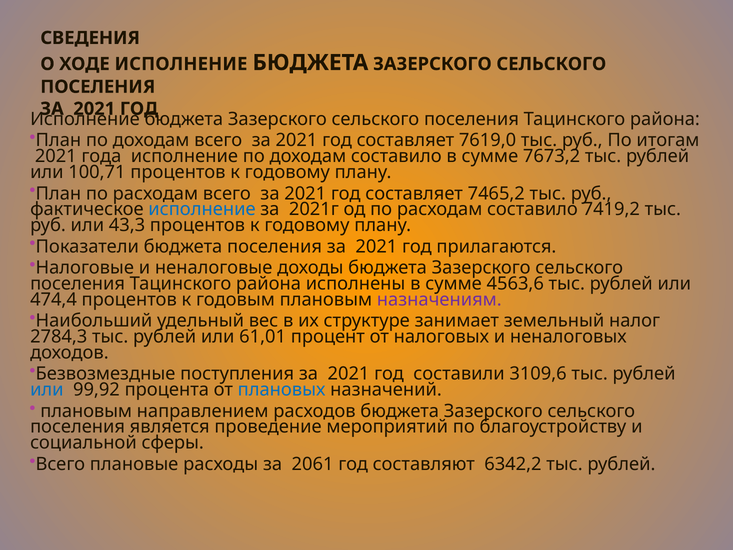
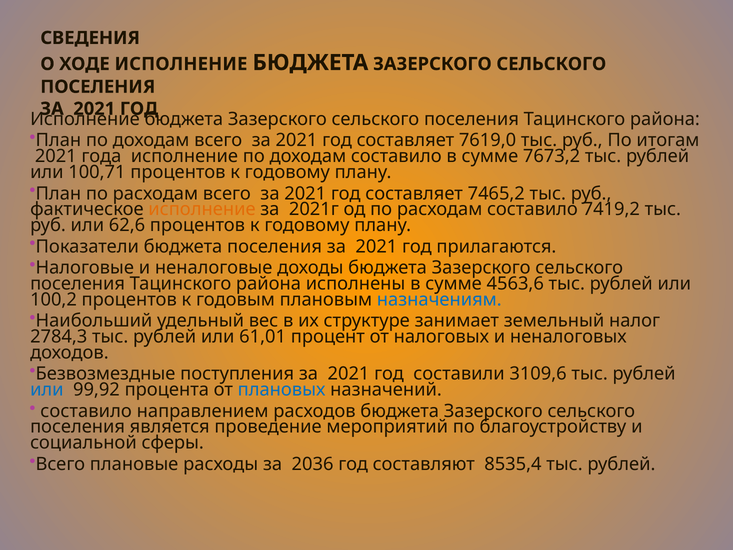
исполнение colour: blue -> orange (202, 209)
43,3: 43,3 -> 62,6 (127, 225)
474,4: 474,4 -> 100,2 (53, 299)
назначениям colour: purple -> blue (439, 299)
плановым: плановым -> составило (86, 411)
2061: 2061 -> 2036 (313, 464)
6342,2: 6342,2 -> 8535,4 (513, 464)
